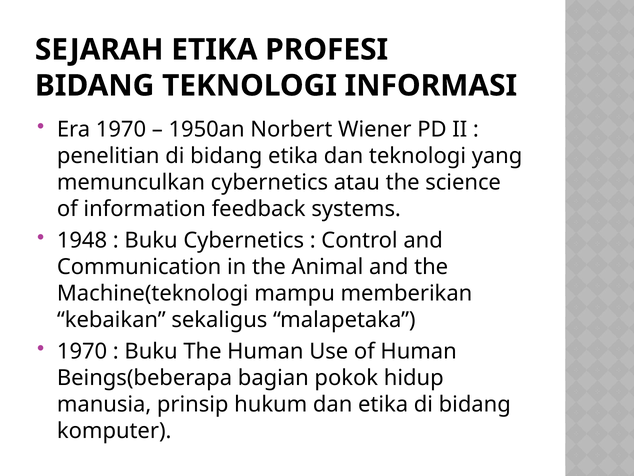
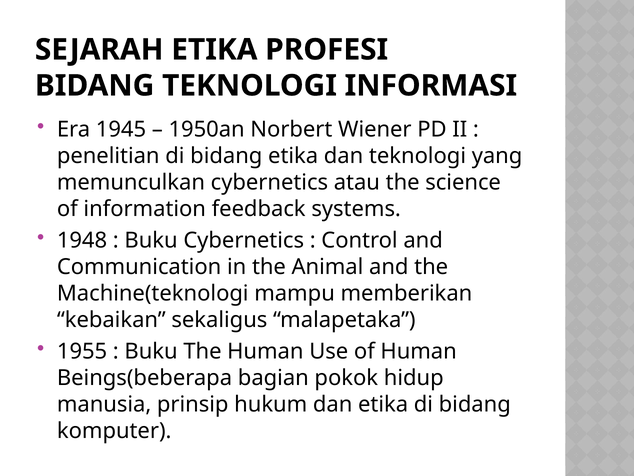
Era 1970: 1970 -> 1945 (121, 129)
1970: 1970 -> 1955 (82, 351)
